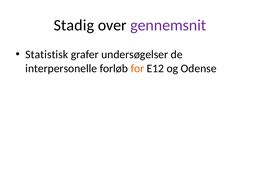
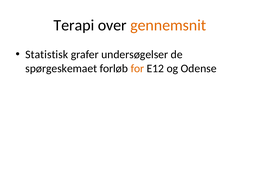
Stadig: Stadig -> Terapi (74, 25)
gennemsnit colour: purple -> orange (168, 25)
interpersonelle: interpersonelle -> spørgeskemaet (61, 68)
